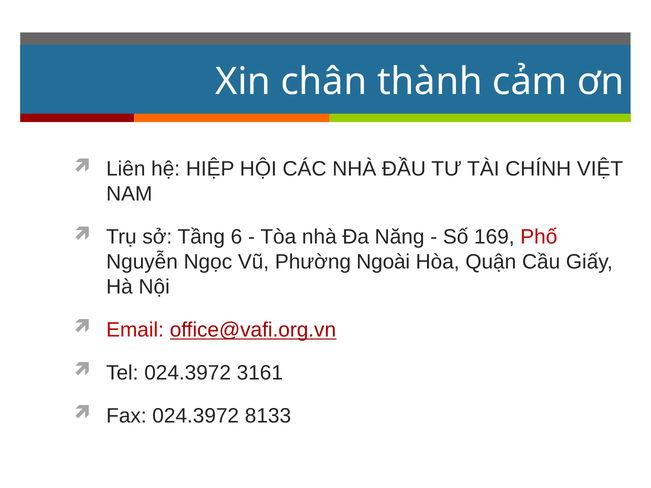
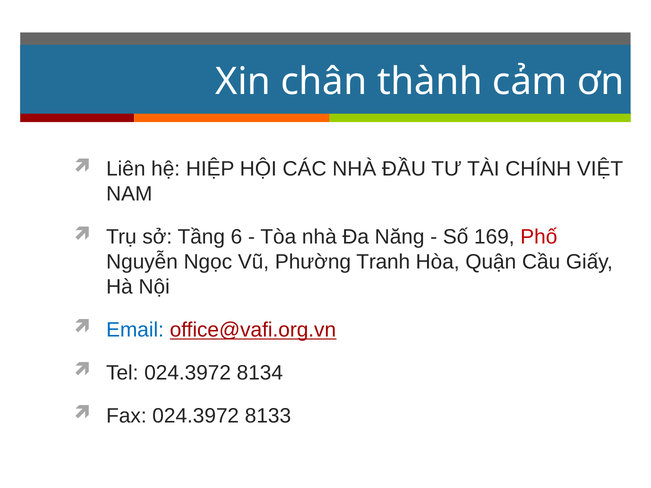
Ngoài: Ngoài -> Tranh (383, 262)
Email colour: red -> blue (135, 330)
3161: 3161 -> 8134 (260, 373)
